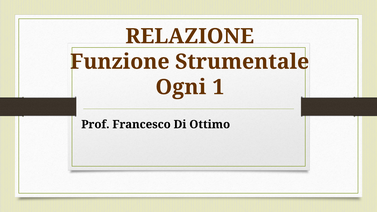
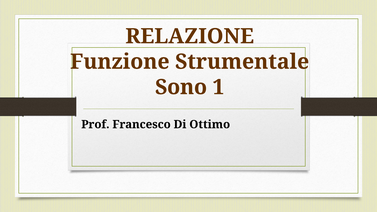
Ogni: Ogni -> Sono (181, 87)
